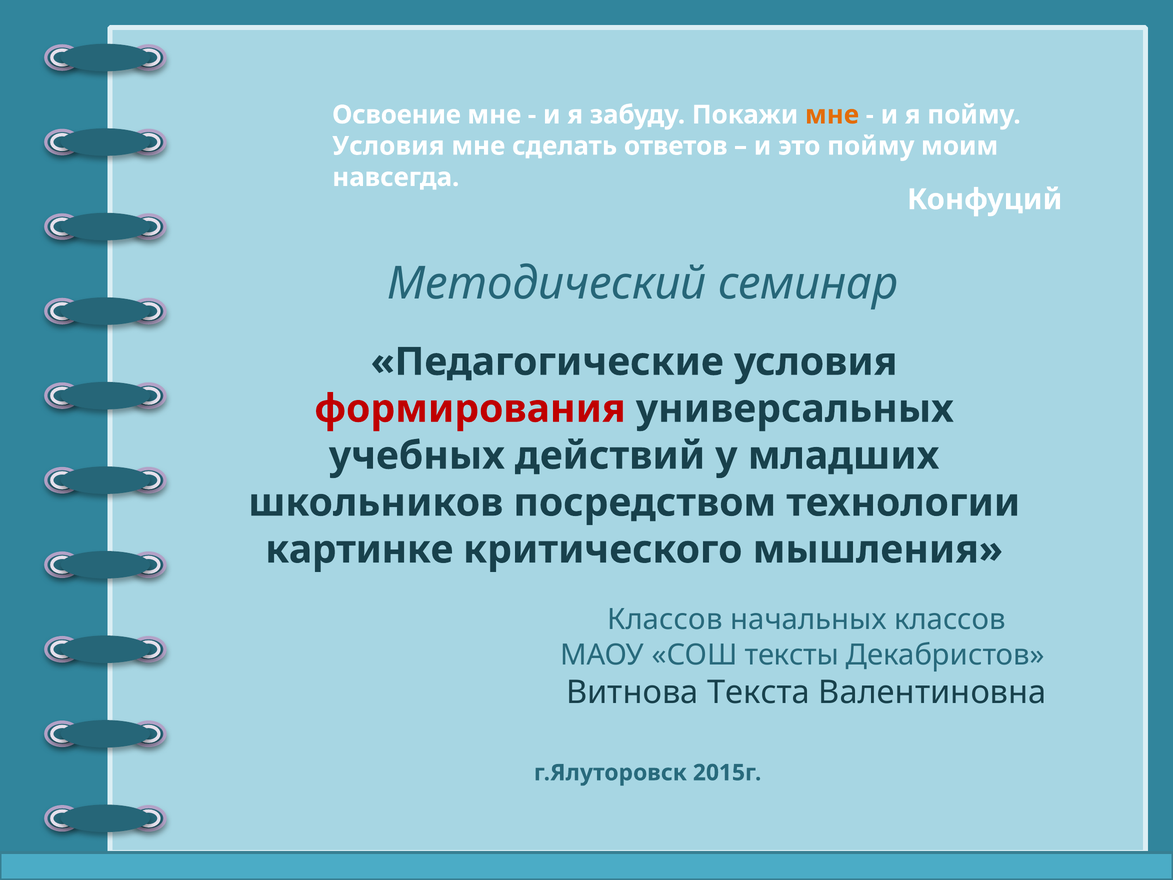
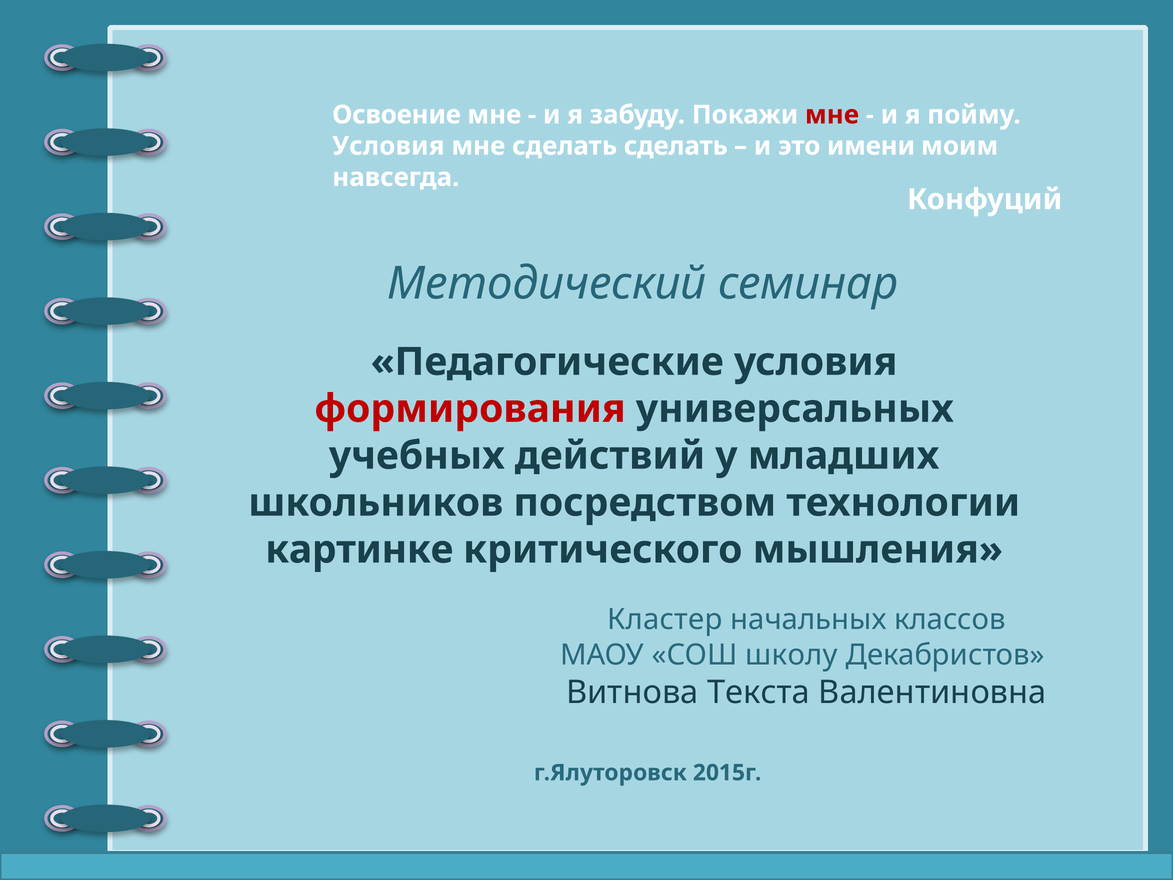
мне colour: orange -> red (832, 115)
сделать ответов: ответов -> сделать (676, 146)
это пойму: пойму -> имени (871, 146)
Классов: Классов -> Кластер (665, 620)
тексты: тексты -> школу (792, 655)
